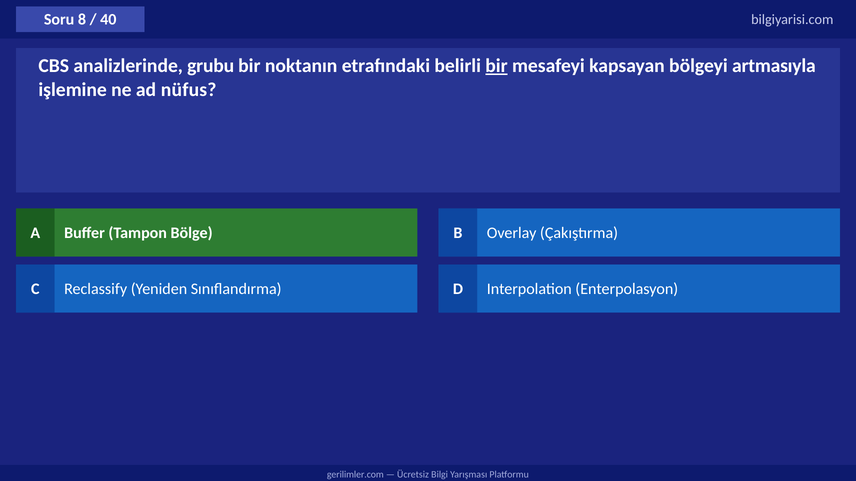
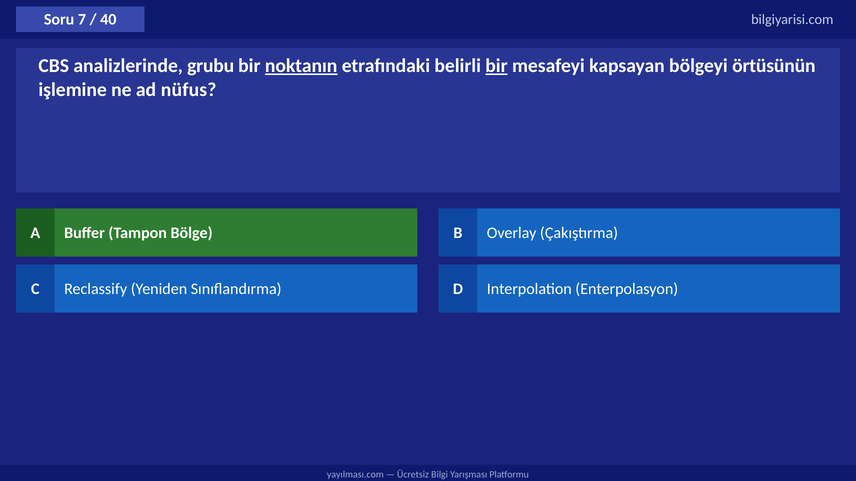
8: 8 -> 7 (82, 20)
noktanın underline: none -> present (301, 66)
artmasıyla: artmasıyla -> örtüsünün (774, 66)
gerilimler.com: gerilimler.com -> yayılması.com (355, 475)
